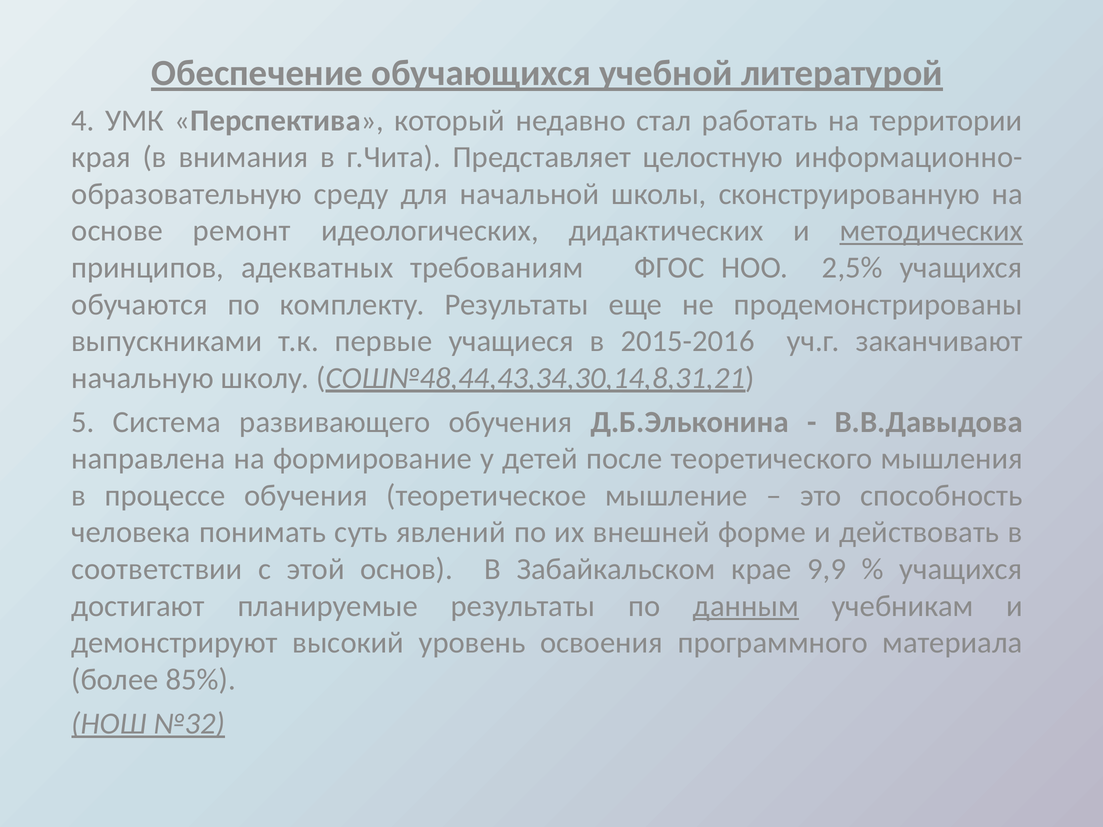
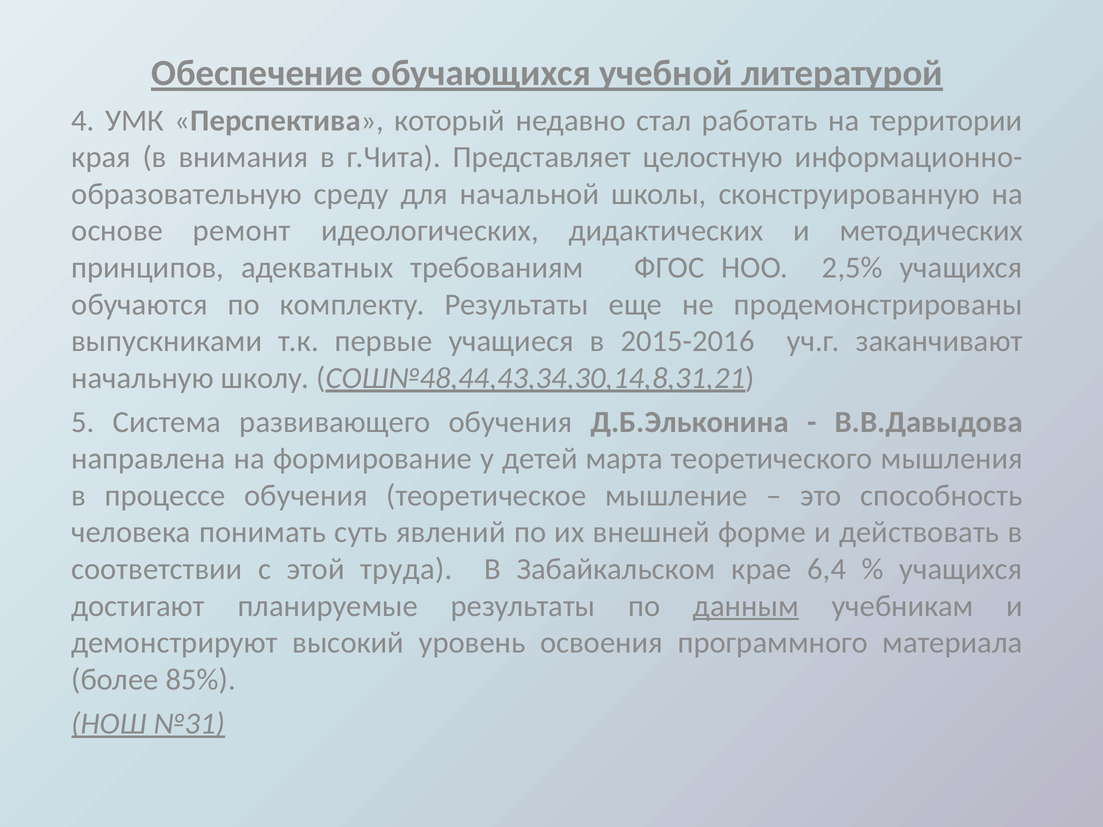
методических underline: present -> none (931, 231)
после: после -> марта (624, 459)
основ: основ -> труда (406, 569)
9,9: 9,9 -> 6,4 (827, 569)
№32: №32 -> №31 (189, 724)
